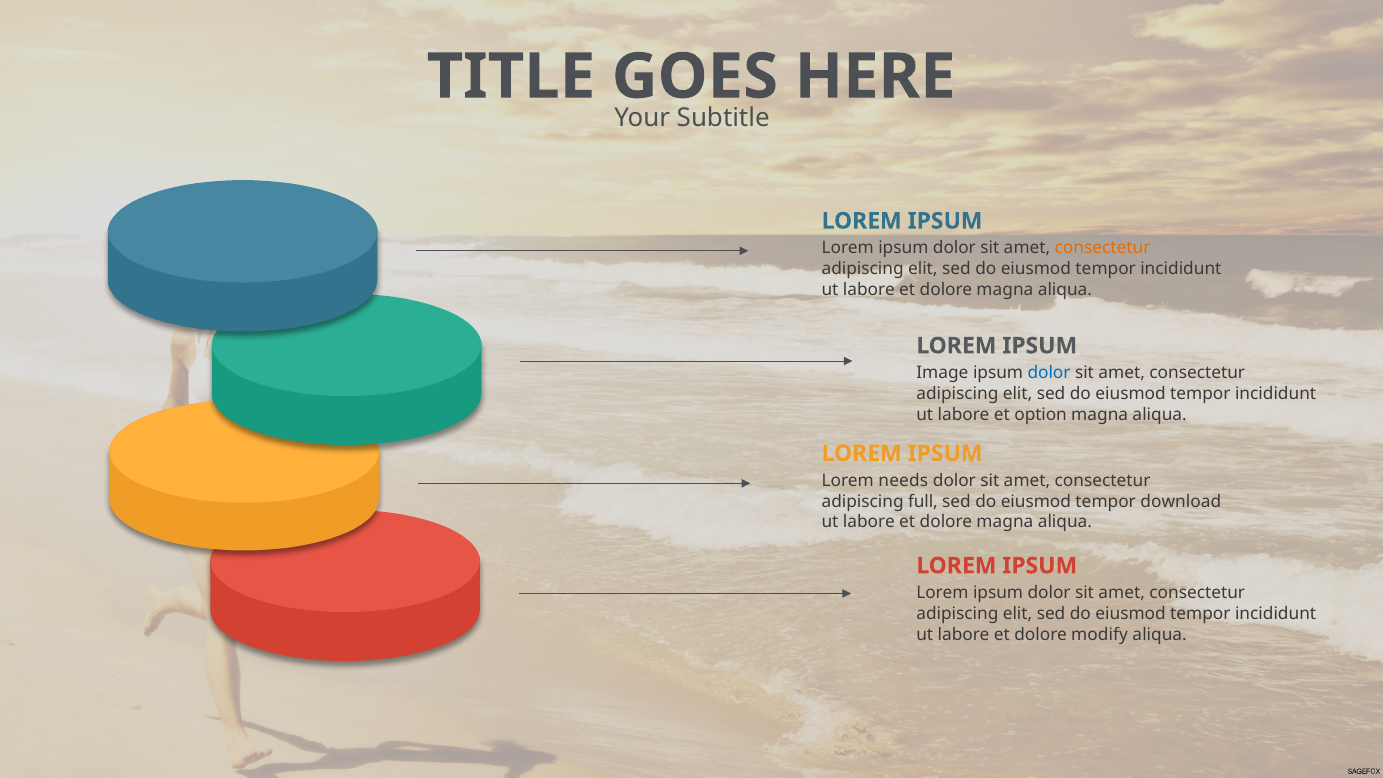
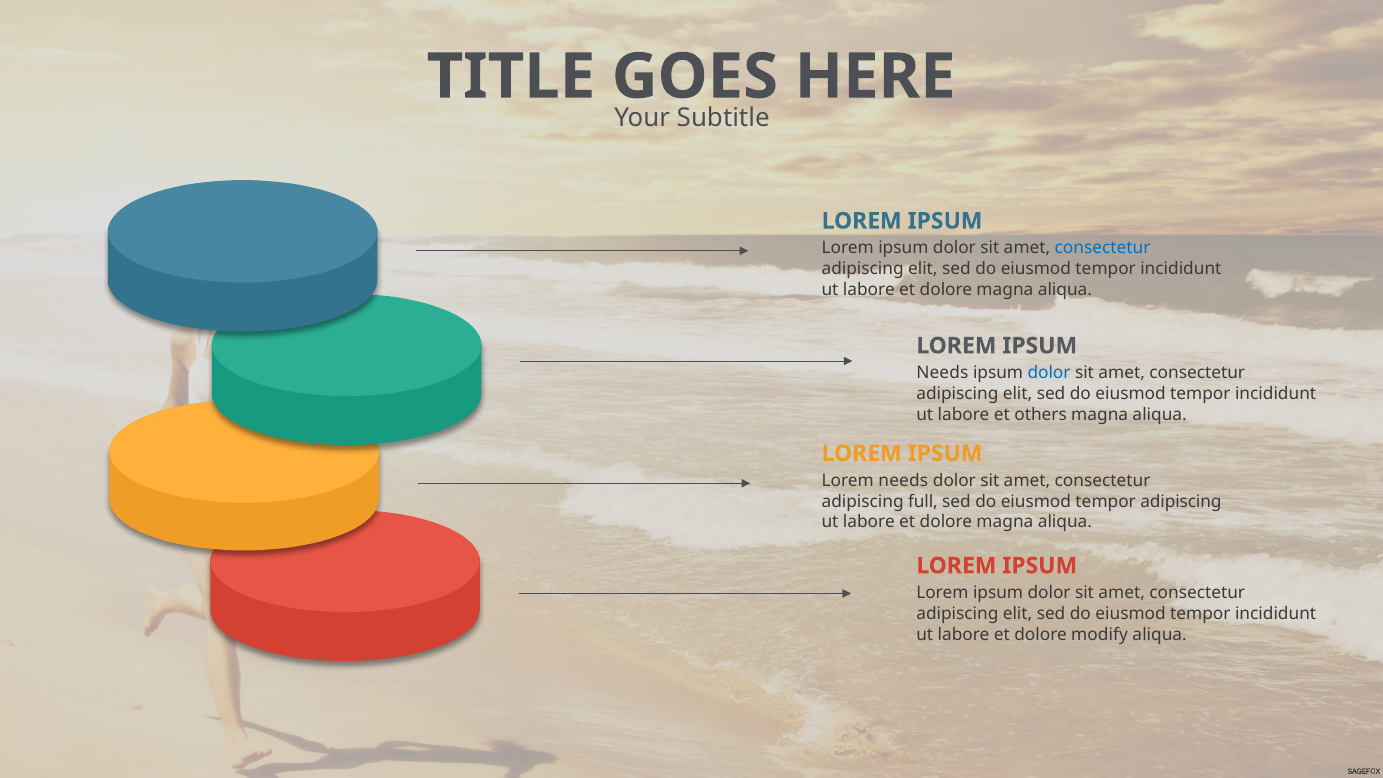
consectetur colour: orange -> blue (1103, 248)
Image: Image -> Needs (942, 373)
option: option -> others (1041, 415)
tempor download: download -> adipiscing (1181, 501)
